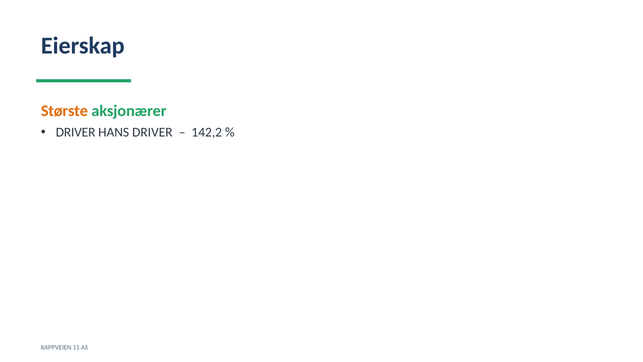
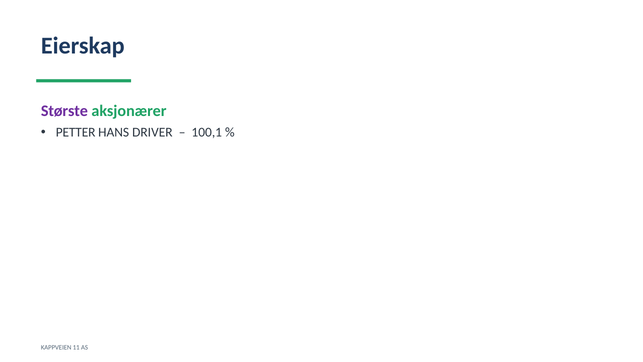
Største colour: orange -> purple (64, 111)
DRIVER: DRIVER -> PETTER (76, 132)
142,2: 142,2 -> 100,1 (207, 132)
